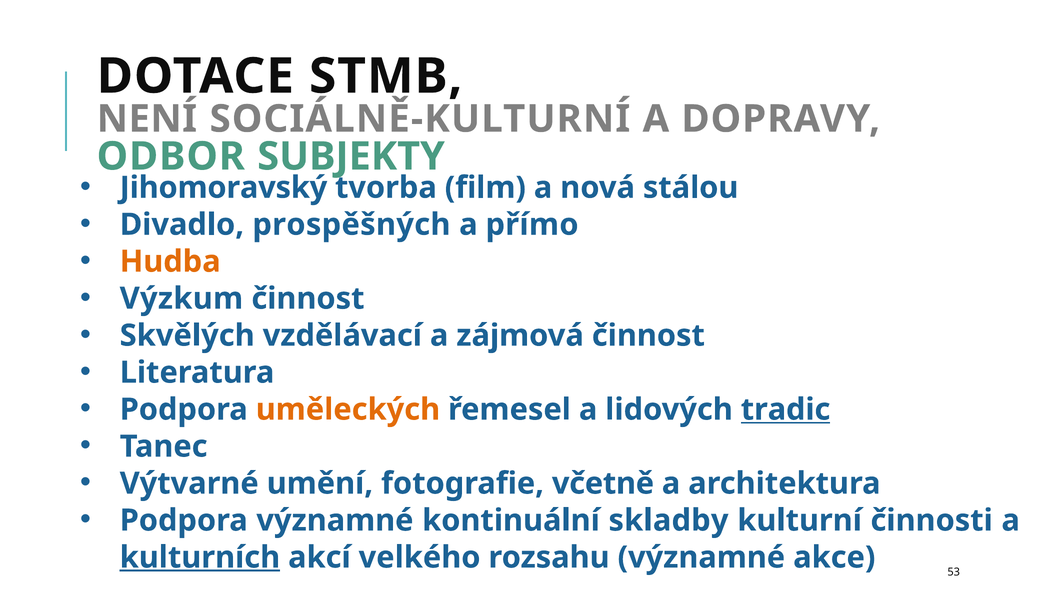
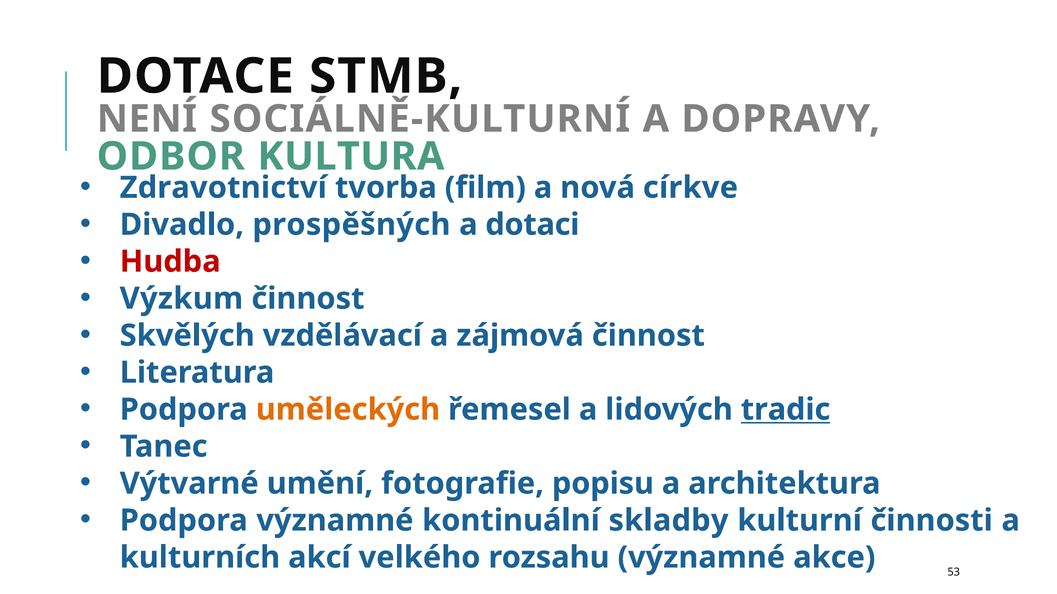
SUBJEKTY: SUBJEKTY -> KULTURA (351, 157)
Jihomoravský: Jihomoravský -> Zdravotnictví (223, 188)
stálou: stálou -> církve (690, 188)
přímo: přímo -> dotaci (532, 225)
Hudba colour: orange -> red (170, 262)
včetně: včetně -> popisu (603, 484)
kulturních underline: present -> none (200, 558)
